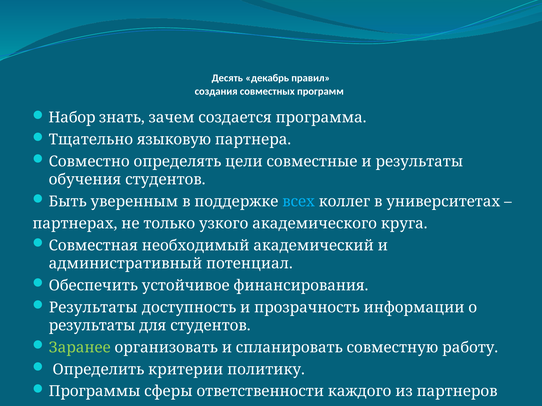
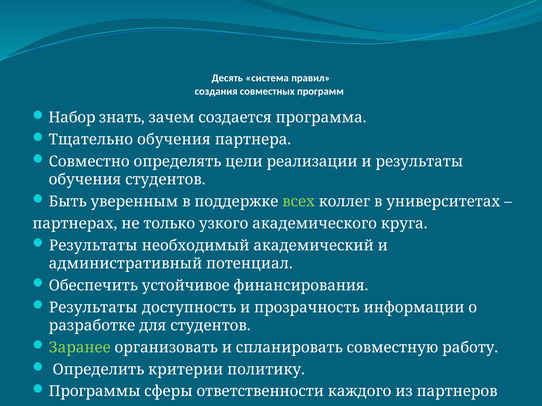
декабрь: декабрь -> система (267, 78)
Тщательно языковую: языковую -> обучения (174, 140)
совместные: совместные -> реализации (312, 162)
всех colour: light blue -> light green (299, 202)
Совместная: Совместная -> Результаты (93, 246)
результаты: результаты -> разработке (92, 326)
